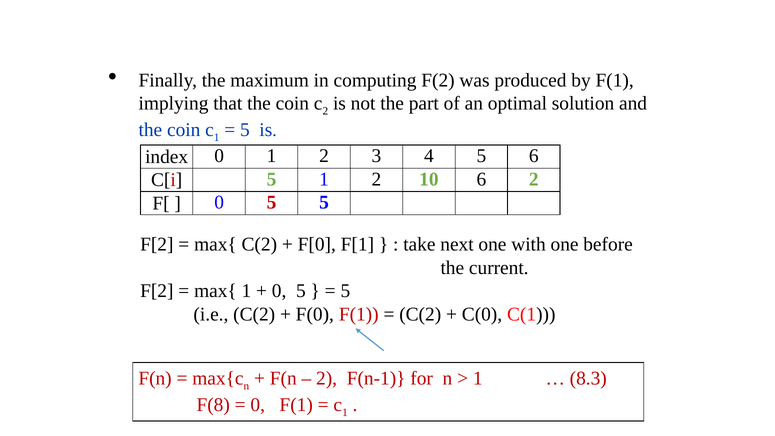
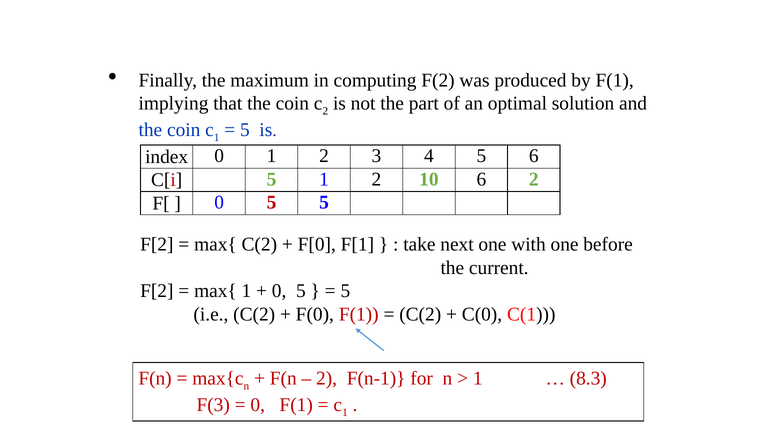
F(8: F(8 -> F(3 (213, 405)
